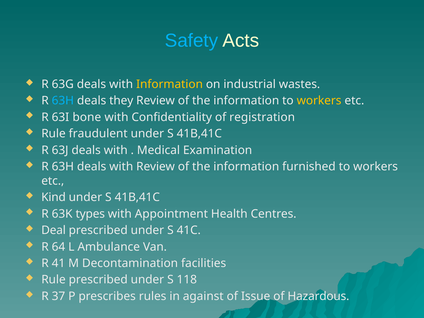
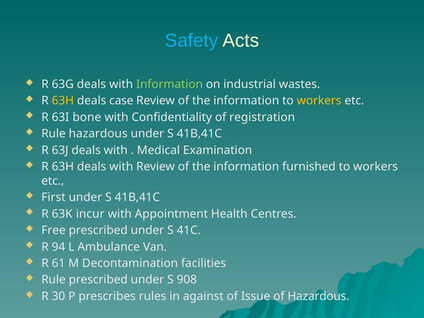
Information colour: yellow -> light green (169, 84)
63H colour: light blue -> yellow (63, 101)
they: they -> case (121, 101)
Rule fraudulent: fraudulent -> hazardous (98, 134)
Kind: Kind -> First (53, 197)
types: types -> incur (90, 214)
Deal: Deal -> Free (54, 230)
64: 64 -> 94 (58, 247)
41: 41 -> 61 (58, 263)
118: 118 -> 908 (187, 280)
37: 37 -> 30 (58, 296)
